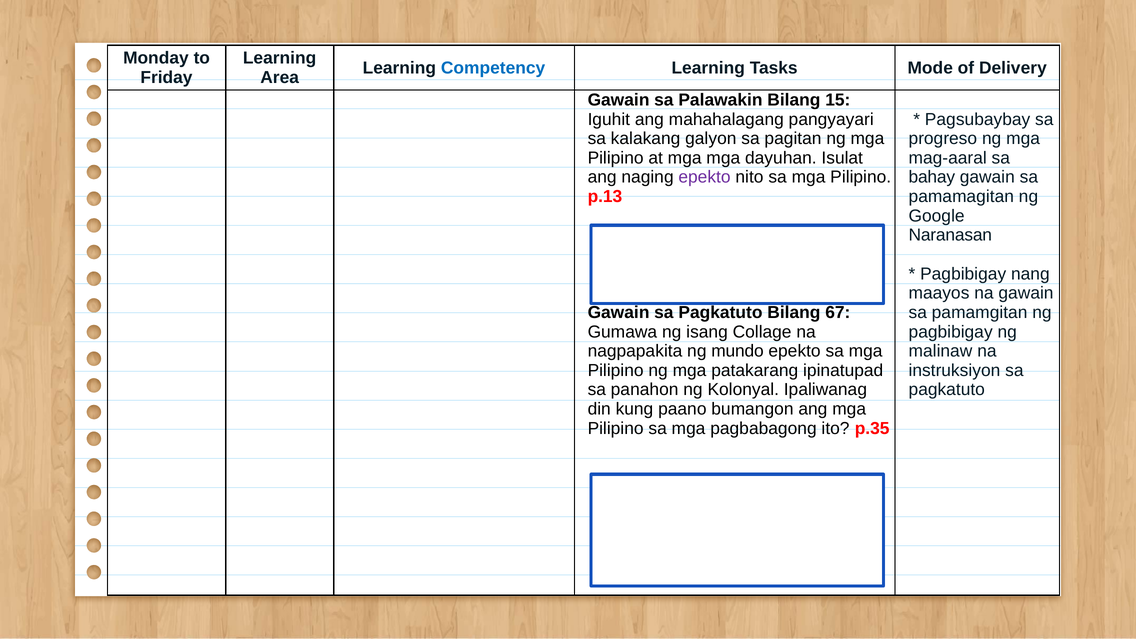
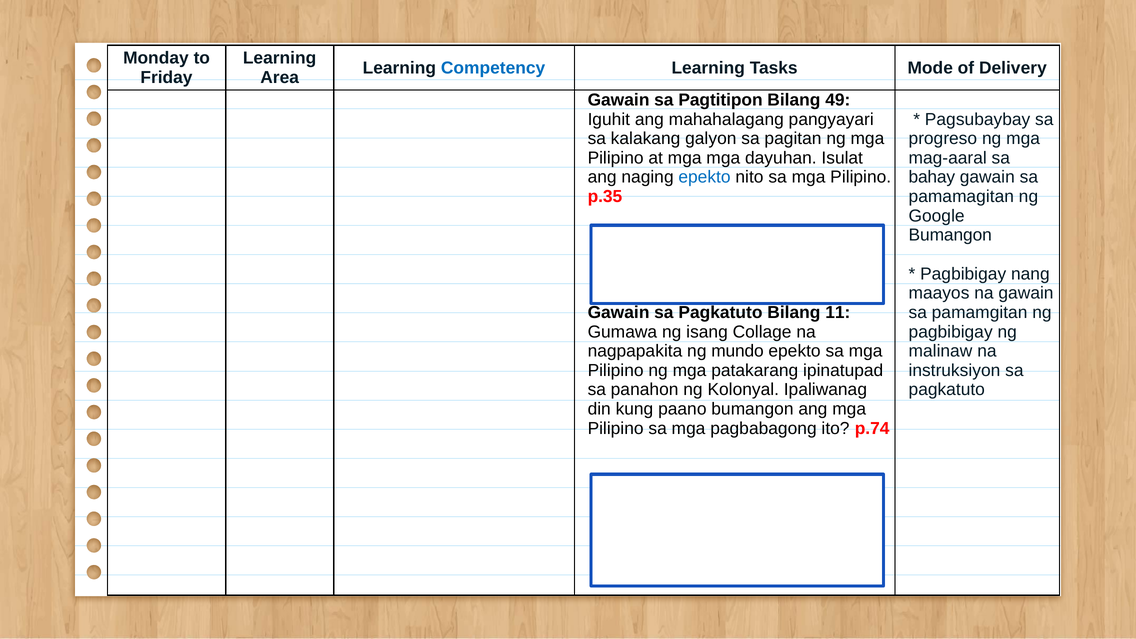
Palawakin: Palawakin -> Pagtitipon (720, 100)
15: 15 -> 49 (838, 100)
epekto colour: purple -> blue (704, 177)
p.13: p.13 -> p.35 (605, 197)
Naranasan: Naranasan -> Bumangon (950, 235)
67: 67 -> 11 (838, 312)
p.35: p.35 -> p.74 (872, 428)
